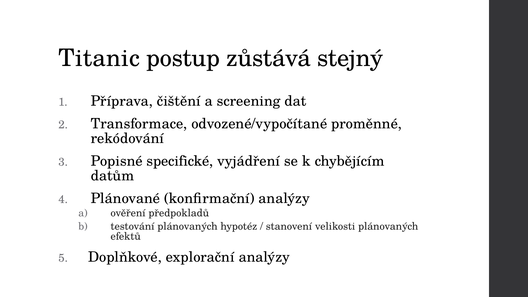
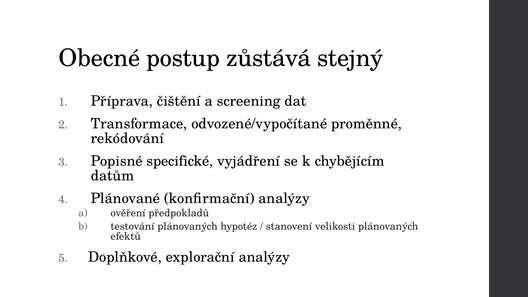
Titanic: Titanic -> Obecné (99, 58)
